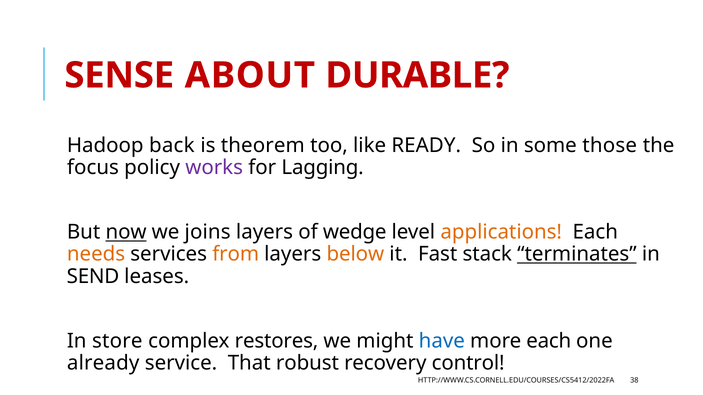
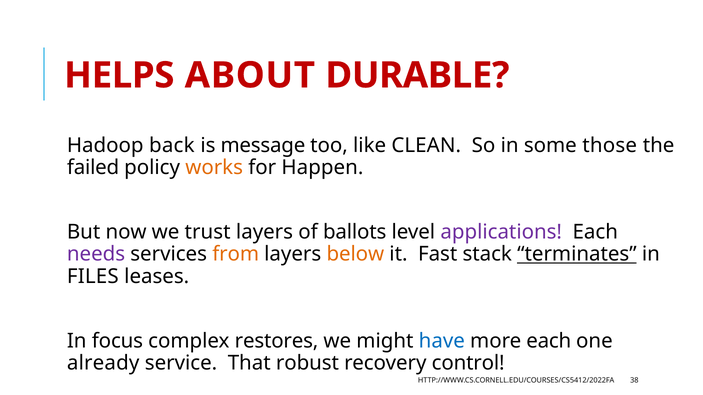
SENSE: SENSE -> HELPS (119, 75)
theorem: theorem -> message (263, 145)
READY: READY -> CLEAN (426, 145)
focus: focus -> failed (93, 168)
works colour: purple -> orange (214, 168)
Lagging: Lagging -> Happen (322, 168)
now underline: present -> none (126, 232)
joins: joins -> trust (208, 232)
wedge: wedge -> ballots (355, 232)
applications colour: orange -> purple (501, 232)
needs colour: orange -> purple (96, 255)
SEND: SEND -> FILES (93, 277)
store: store -> focus (117, 341)
